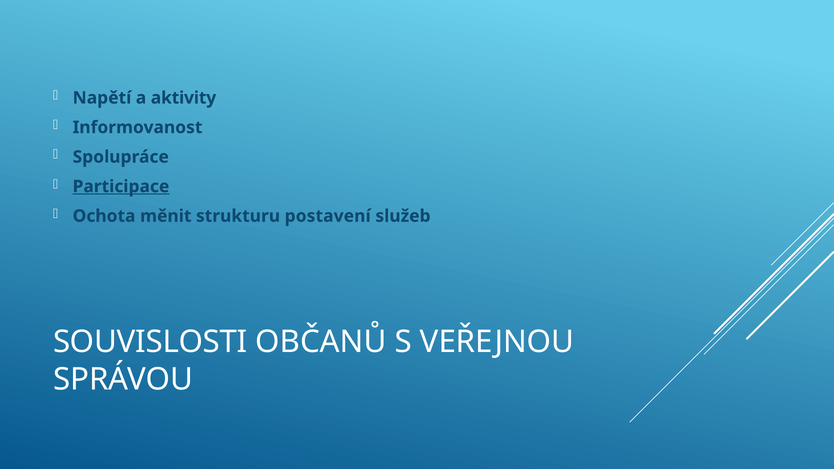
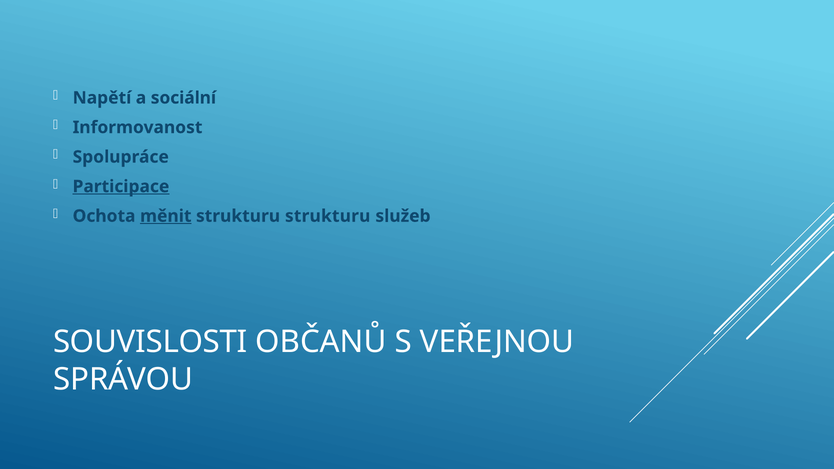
aktivity: aktivity -> sociální (183, 98)
měnit underline: none -> present (166, 216)
strukturu postavení: postavení -> strukturu (328, 216)
